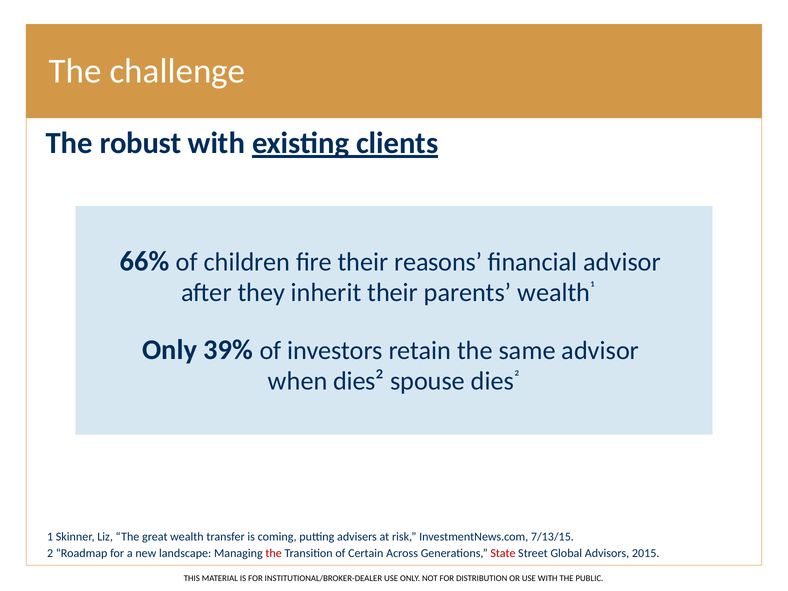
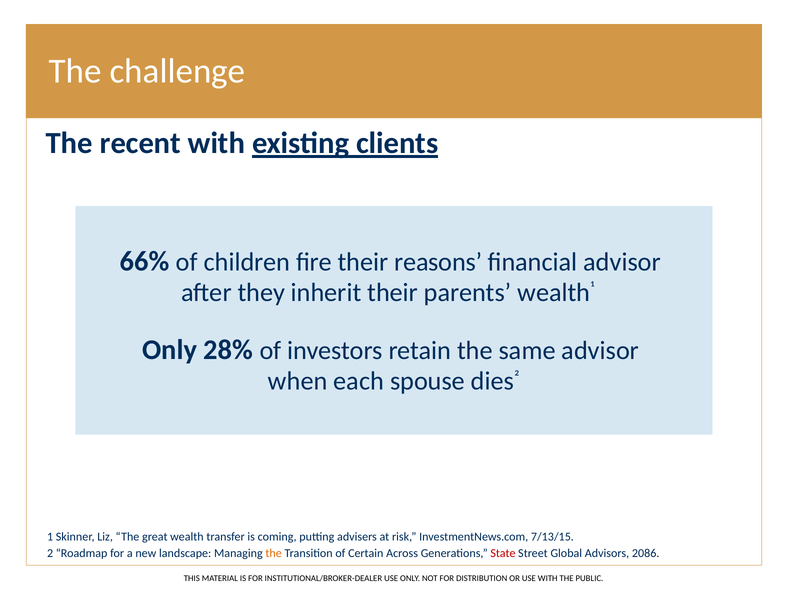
robust: robust -> recent (140, 143)
39%: 39% -> 28% (228, 350)
when dies²: dies² -> each (359, 381)
the colour: red -> orange (274, 553)
2015: 2015 -> 2086 (646, 553)
